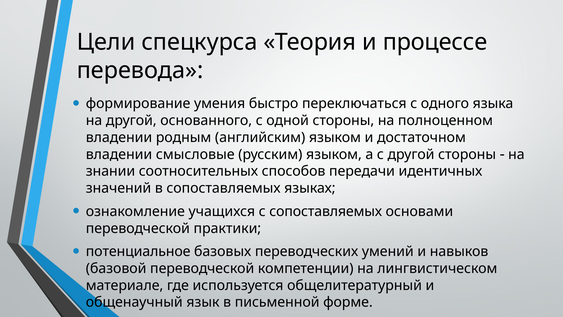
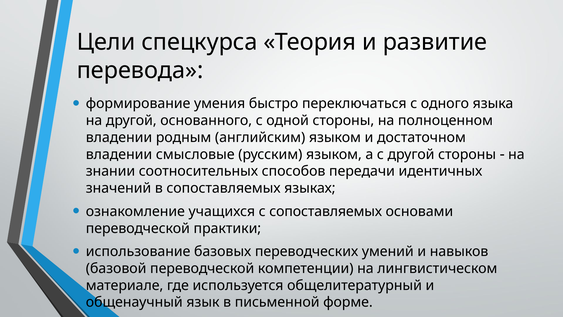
процессе: процессе -> развитие (435, 42)
потенциальное: потенциальное -> использование (138, 251)
